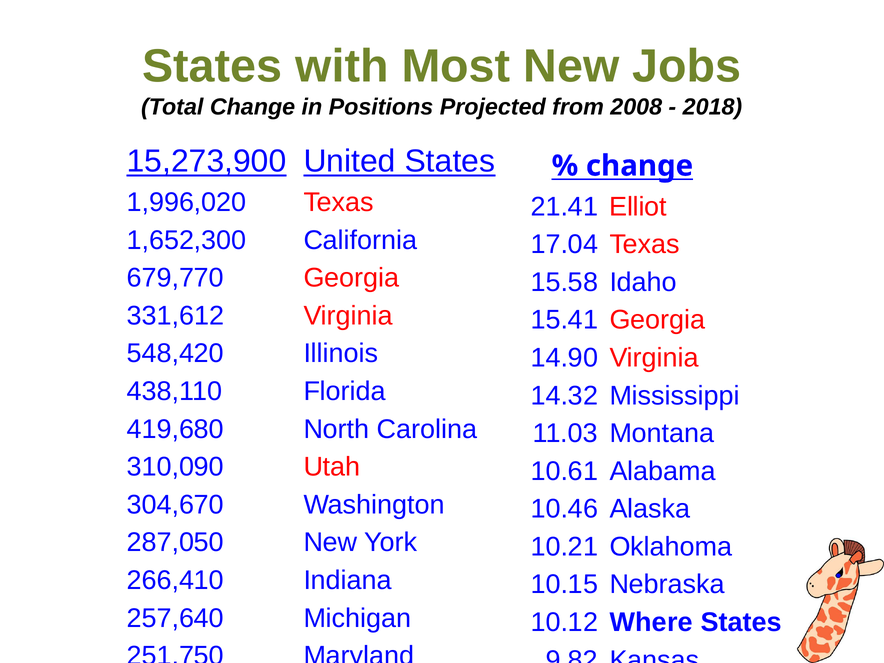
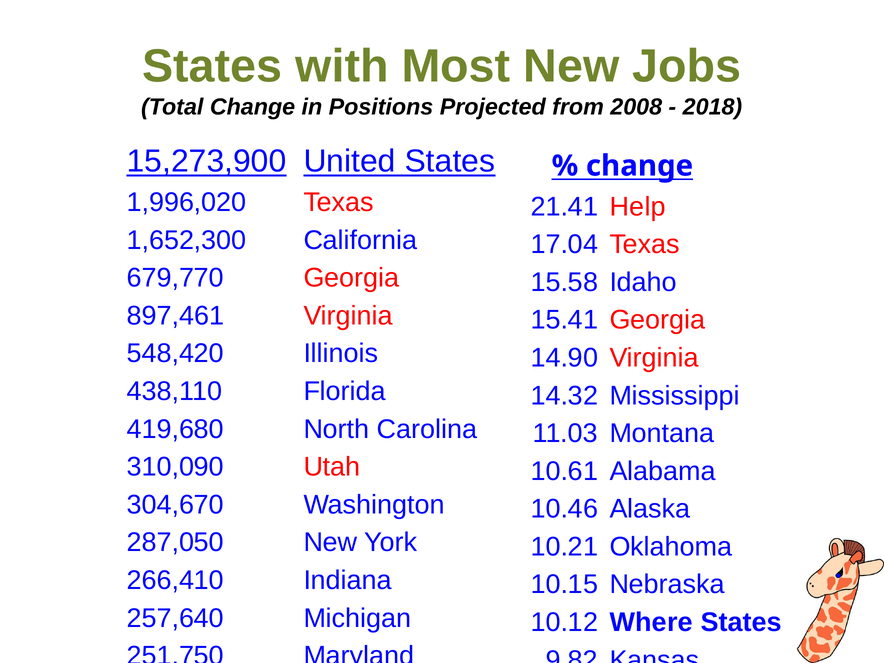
Elliot: Elliot -> Help (638, 207)
331,612: 331,612 -> 897,461 (175, 316)
